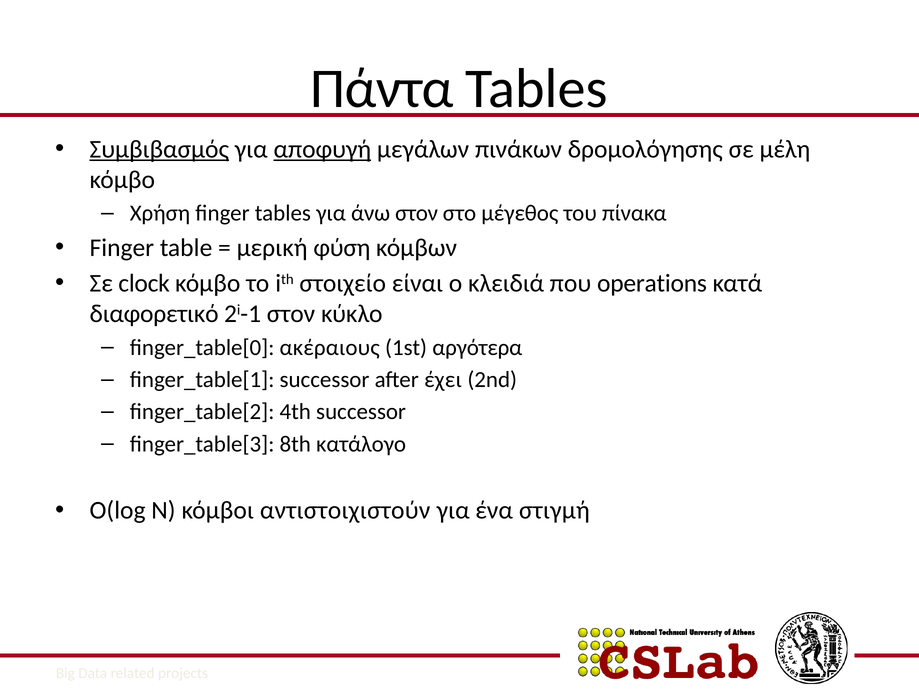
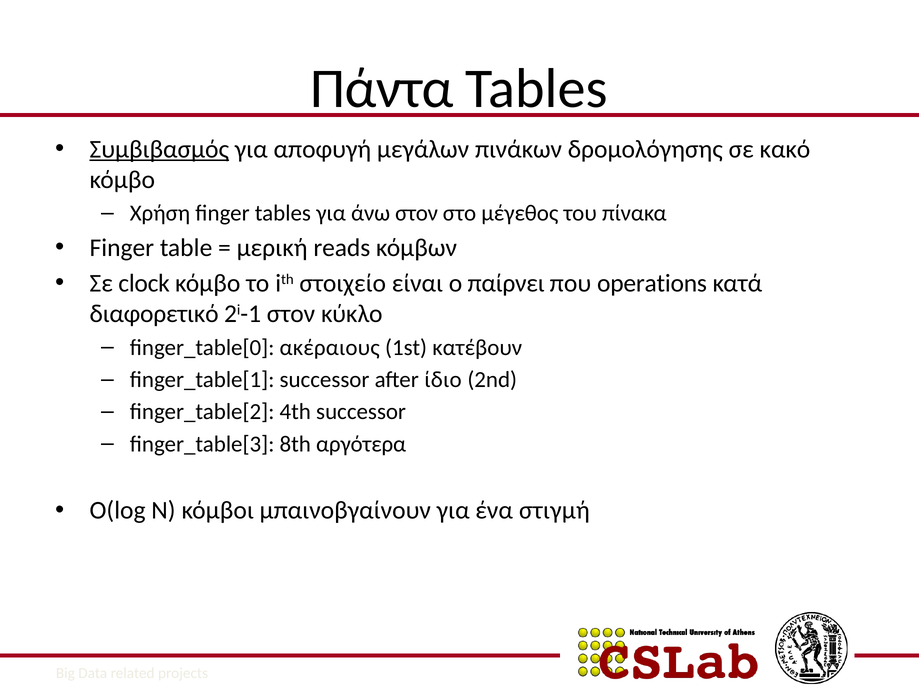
αποφυγή underline: present -> none (322, 149)
μέλη: μέλη -> κακό (785, 149)
φύση: φύση -> reads (342, 248)
κλειδιά: κλειδιά -> παίρνει (506, 284)
αργότερα: αργότερα -> κατέβουν (477, 348)
έχει: έχει -> ίδιο (443, 380)
κατάλογο: κατάλογο -> αργότερα (361, 444)
αντιστοιχιστούν: αντιστοιχιστούν -> μπαινοβγαίνουν (345, 511)
